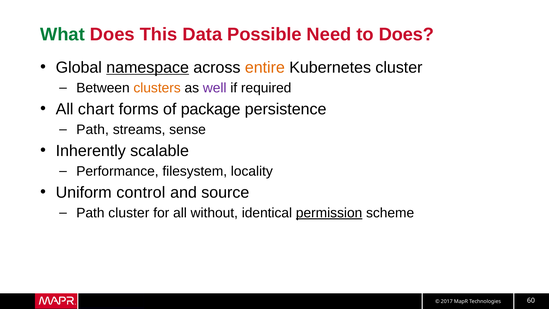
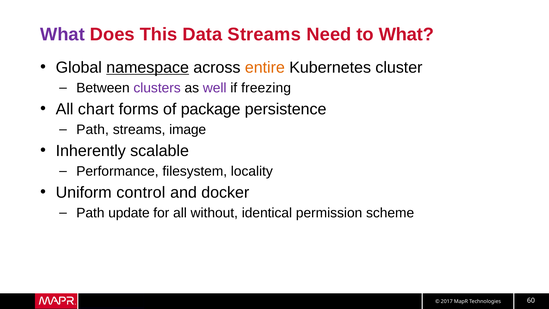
What colour: green -> purple (63, 34)
Data Possible: Possible -> Streams (264, 34)
to Does: Does -> What (406, 34)
clusters colour: orange -> purple (157, 88)
required: required -> freezing (266, 88)
sense: sense -> image (188, 130)
source: source -> docker (225, 192)
Path cluster: cluster -> update (129, 213)
permission underline: present -> none (329, 213)
